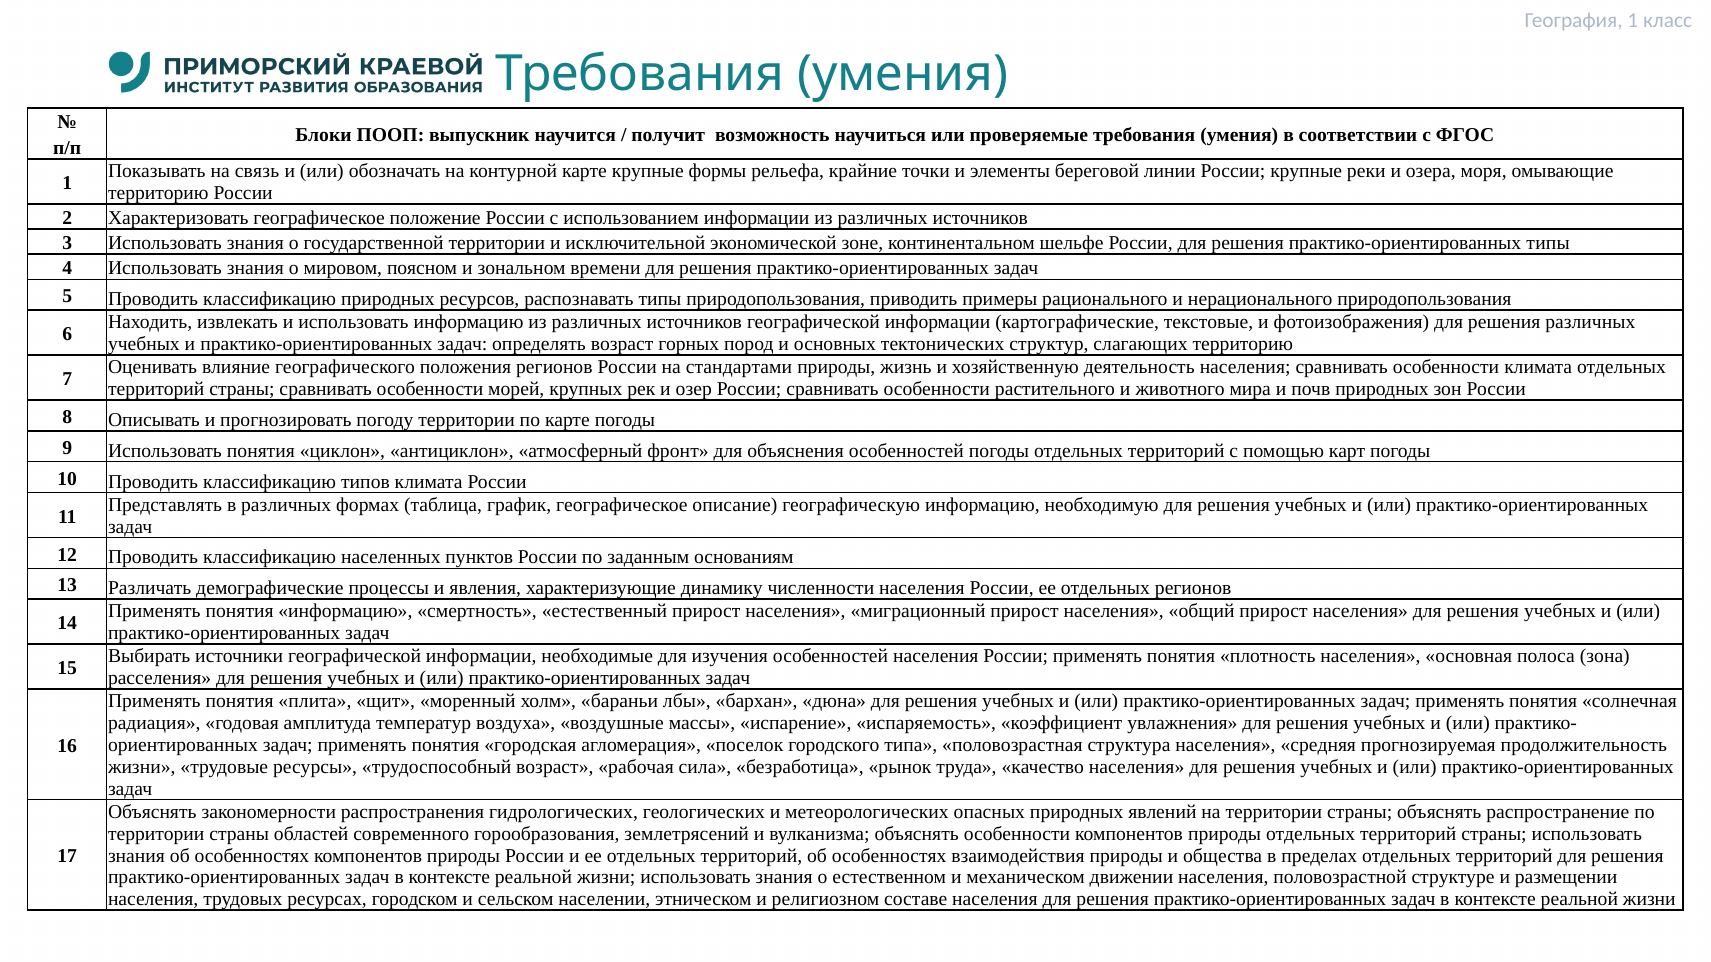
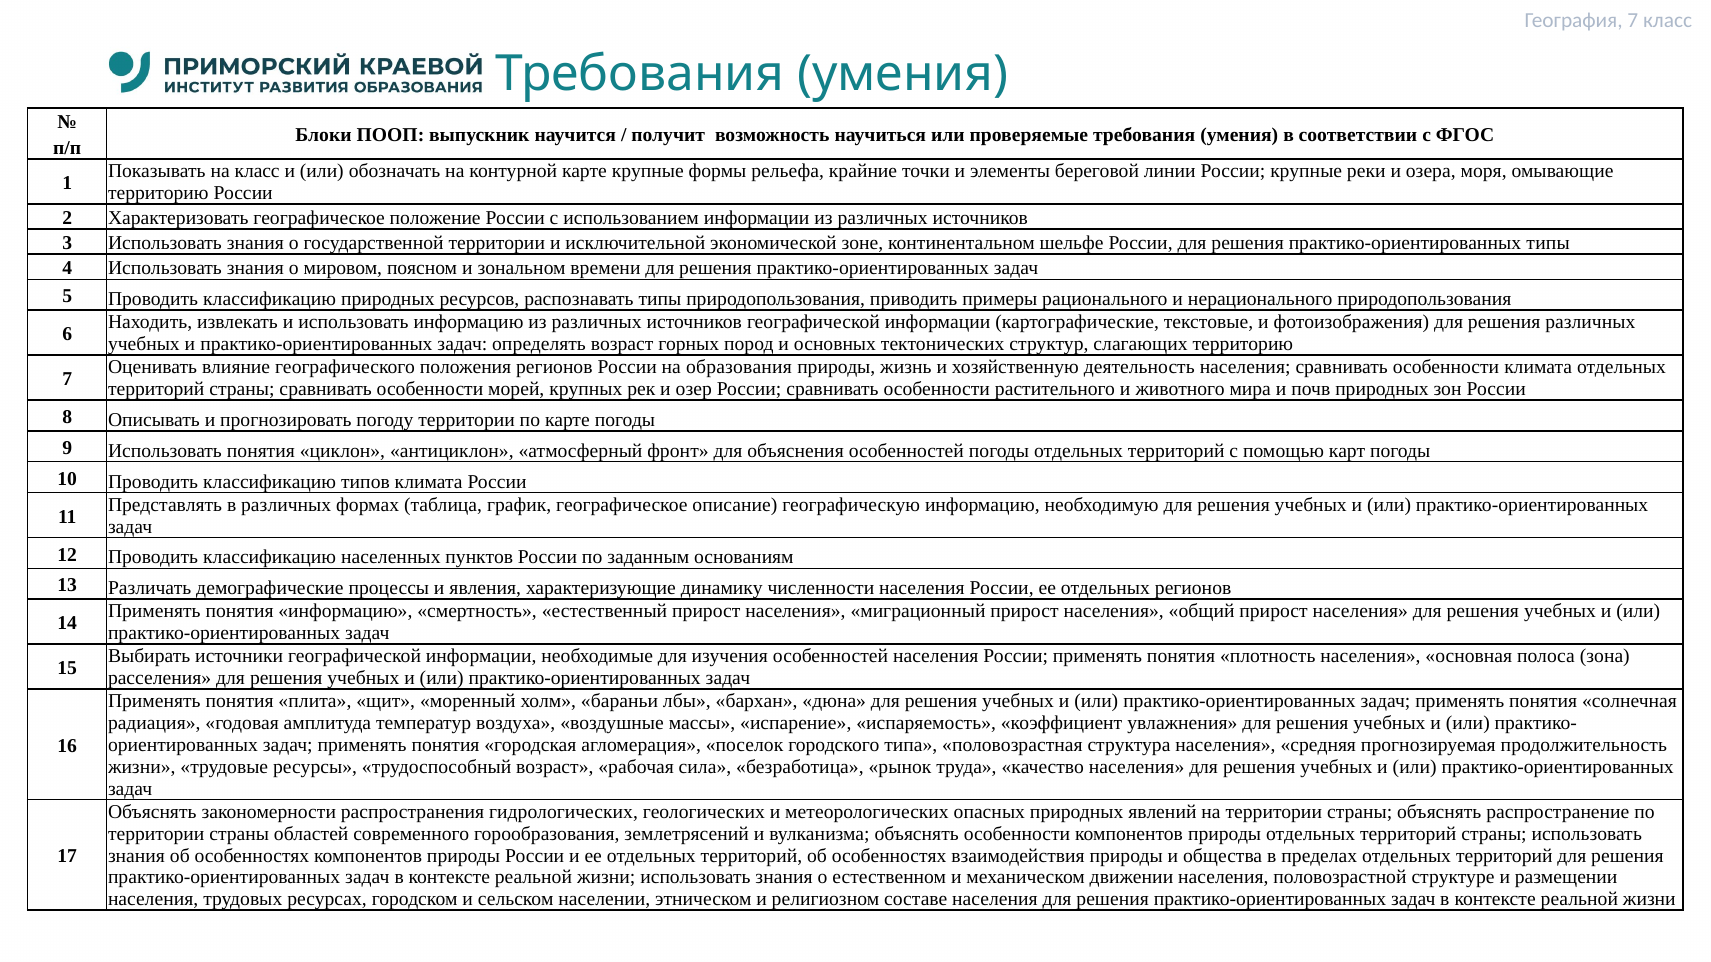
География 1: 1 -> 7 (1633, 21)
на связь: связь -> класс (257, 171)
стандартами: стандартами -> образования (739, 368)
